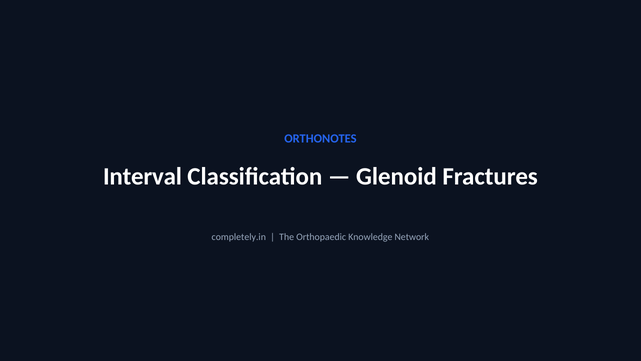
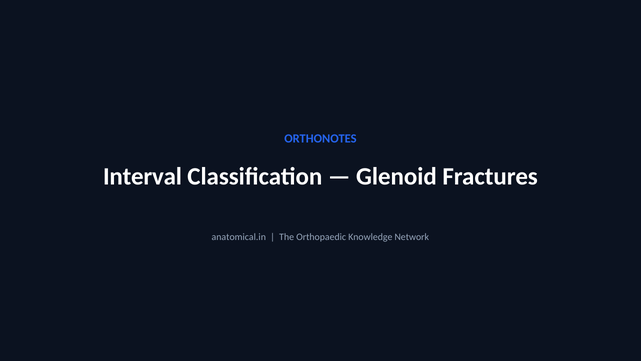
completely.in: completely.in -> anatomical.in (239, 237)
